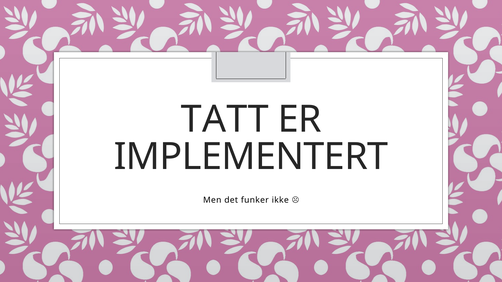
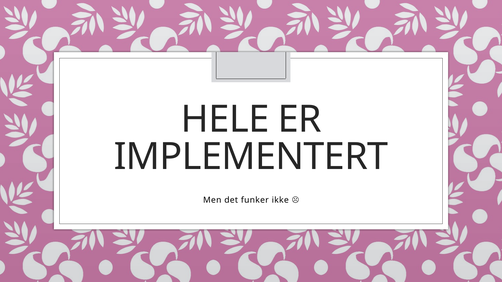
TATT: TATT -> HELE (225, 120)
